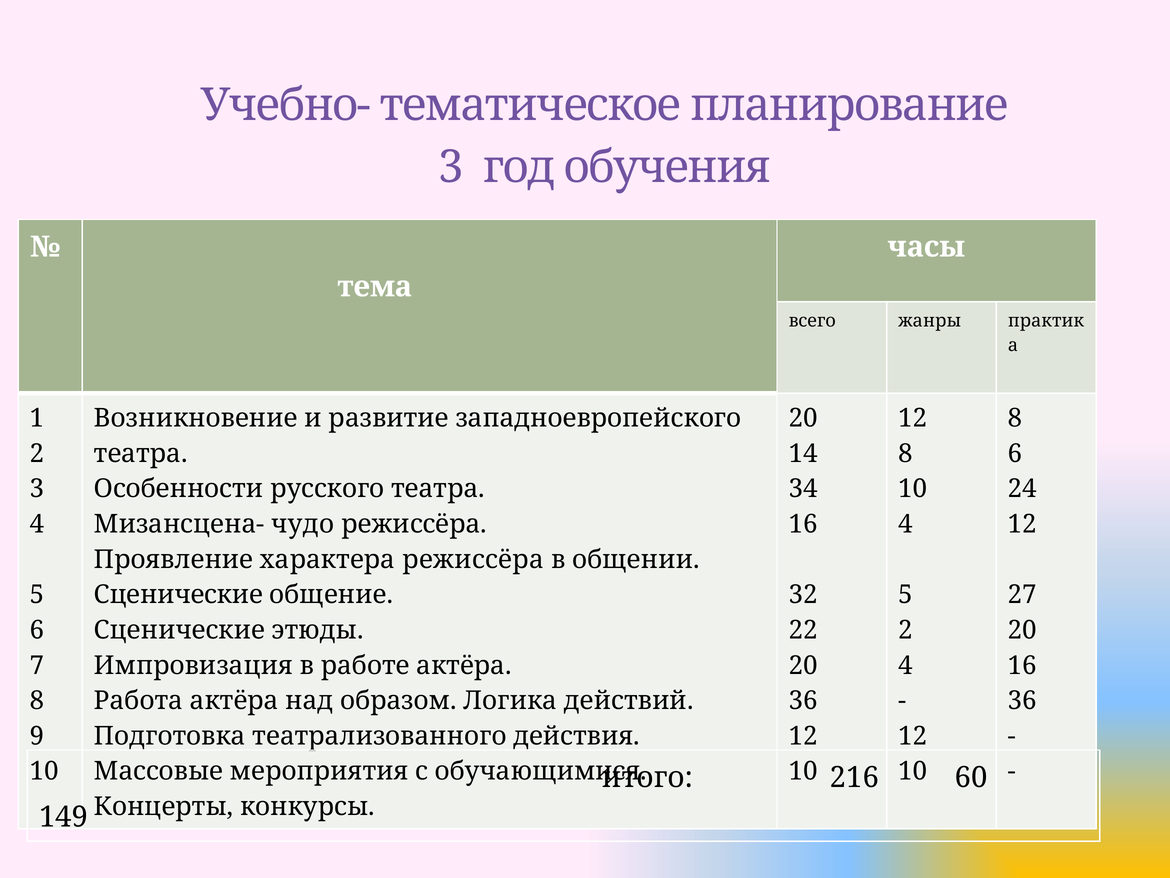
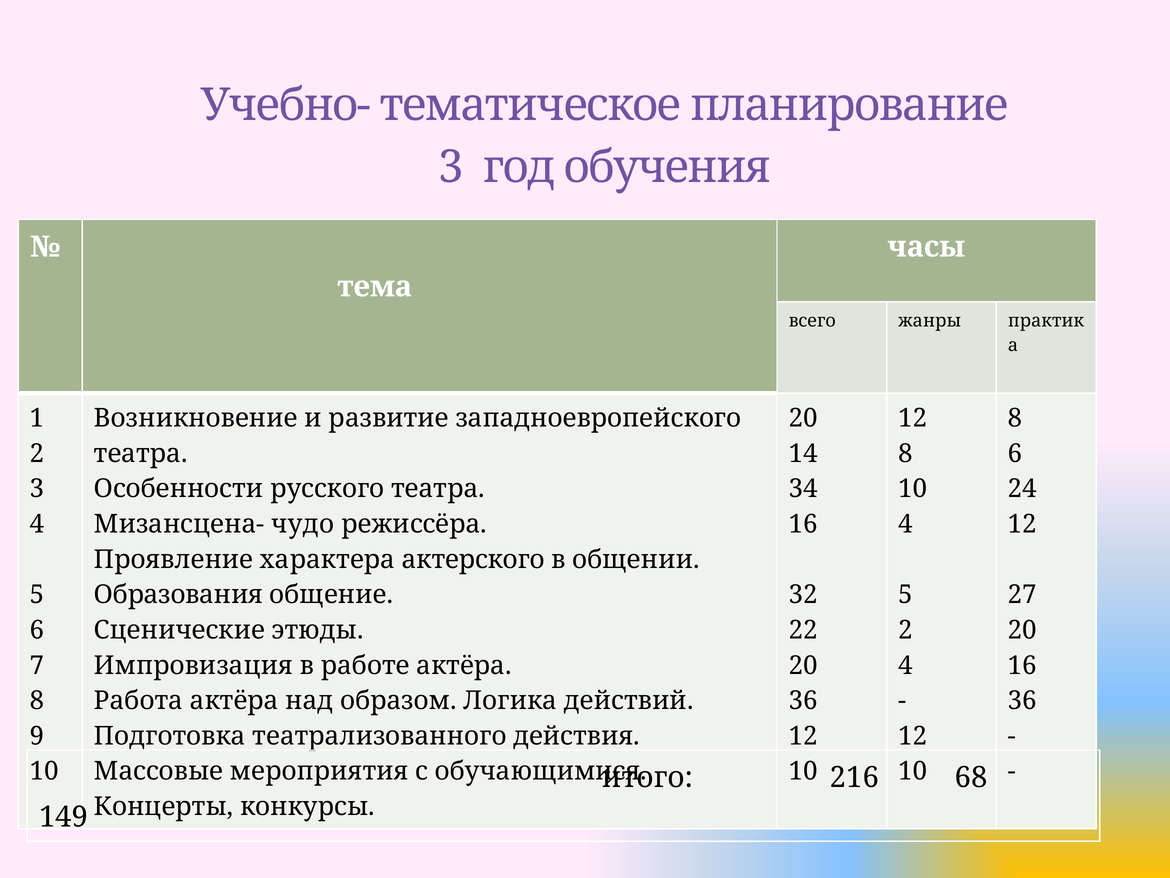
характера режиссёра: режиссёра -> актерского (473, 559)
Сценические: Сценические -> Образования (179, 594)
60: 60 -> 68 (971, 777)
